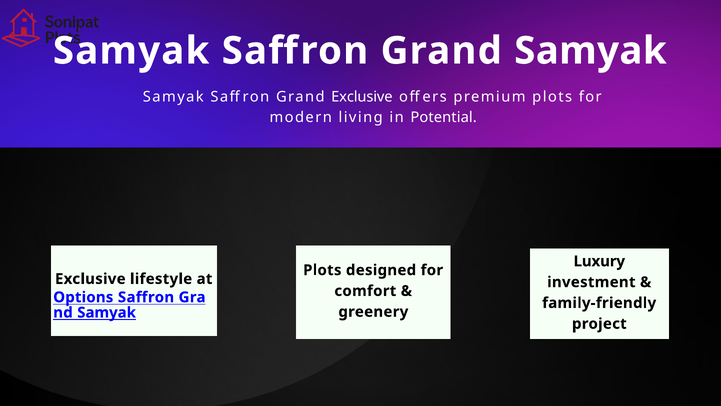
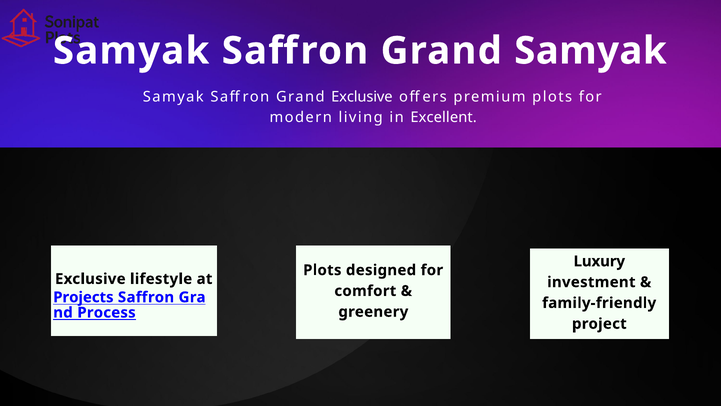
Potential: Potential -> Excellent (444, 117)
Options: Options -> Projects (83, 297)
Samyak: Samyak -> Process (106, 312)
